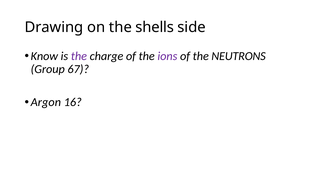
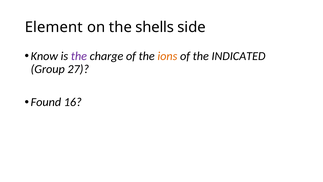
Drawing: Drawing -> Element (54, 27)
ions colour: purple -> orange (167, 56)
NEUTRONS: NEUTRONS -> INDICATED (239, 56)
67: 67 -> 27 (78, 69)
Argon: Argon -> Found (46, 102)
